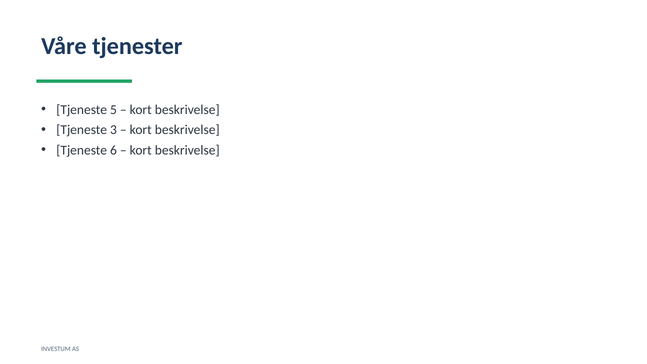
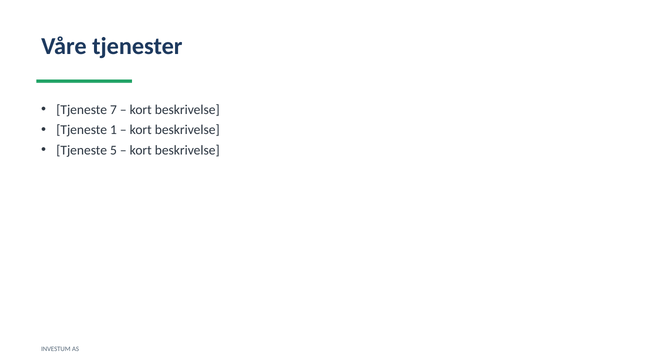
5: 5 -> 7 (113, 110)
3: 3 -> 1 (113, 130)
6: 6 -> 5 (113, 150)
